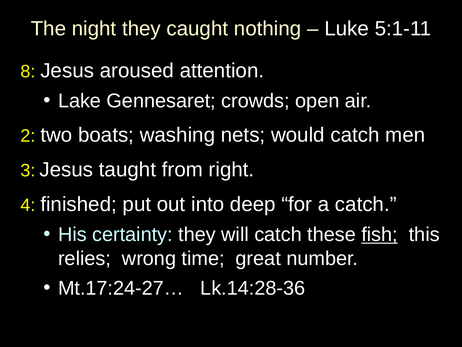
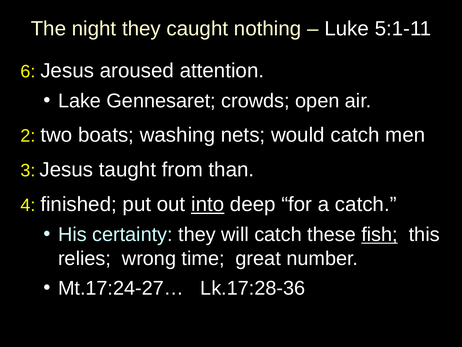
8: 8 -> 6 (28, 72)
right: right -> than (231, 170)
into underline: none -> present (208, 204)
Lk.14:28-36: Lk.14:28-36 -> Lk.17:28-36 (253, 288)
